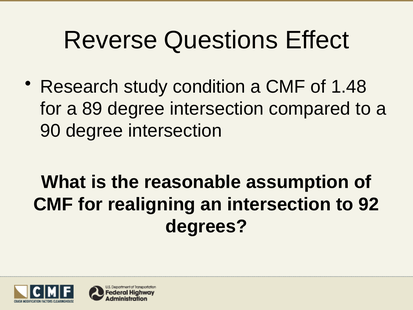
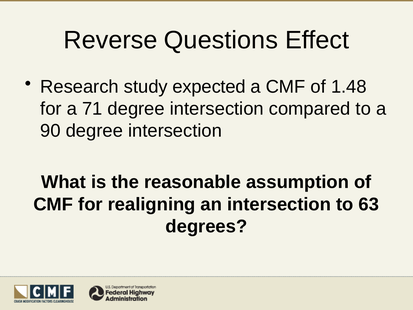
condition: condition -> expected (209, 87)
89: 89 -> 71 (92, 109)
92: 92 -> 63 (369, 204)
